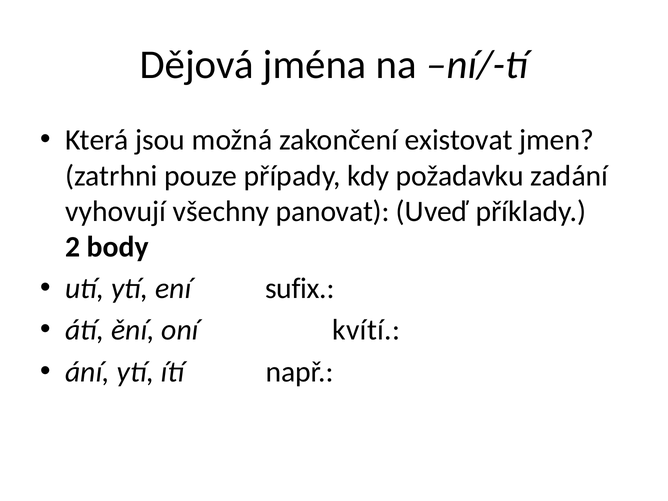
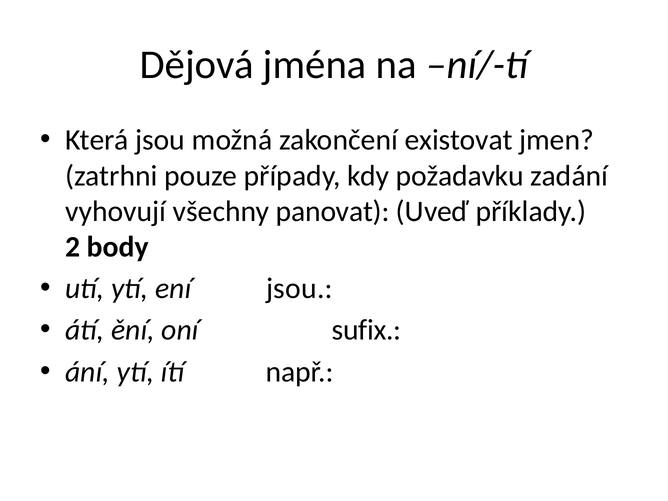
ení sufix: sufix -> jsou (299, 289)
kvítí: kvítí -> sufix (367, 330)
